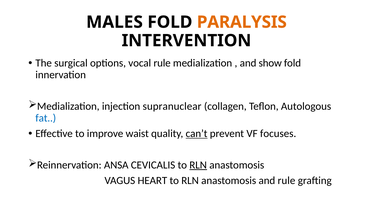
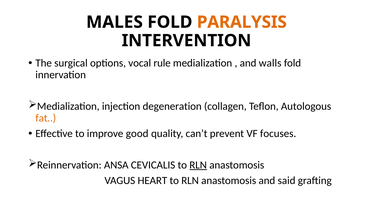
show: show -> walls (270, 63)
supranuclear: supranuclear -> degeneration (172, 106)
fat colour: blue -> orange (46, 118)
waist: waist -> good (137, 133)
can’t underline: present -> none (197, 133)
and rule: rule -> said (287, 180)
